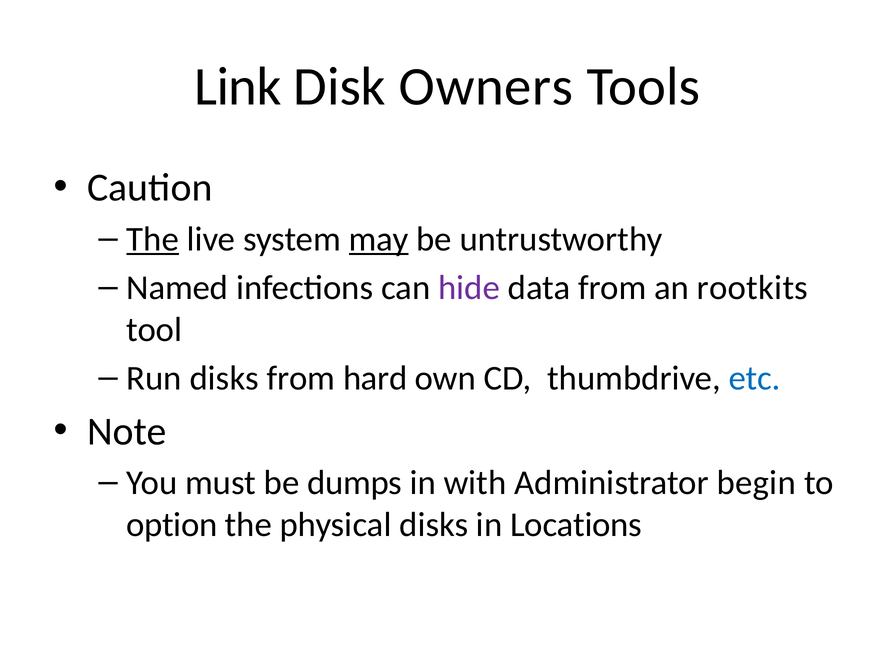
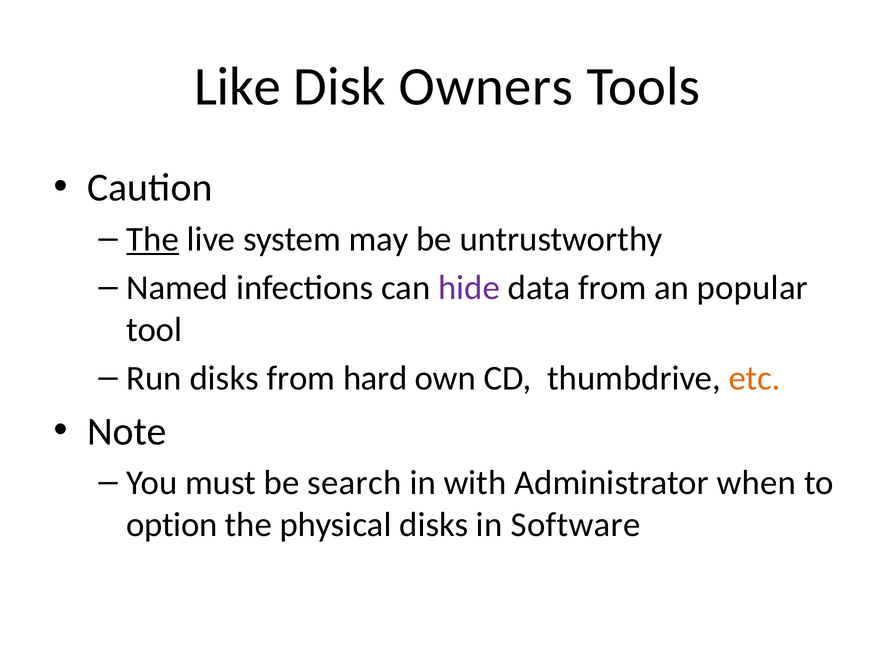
Link: Link -> Like (238, 87)
may underline: present -> none (379, 239)
rootkits: rootkits -> popular (752, 288)
etc colour: blue -> orange (755, 378)
dumps: dumps -> search (354, 483)
begin: begin -> when (756, 483)
Locations: Locations -> Software (576, 525)
